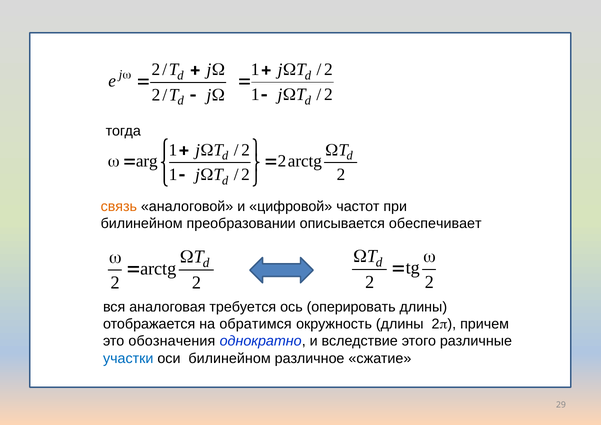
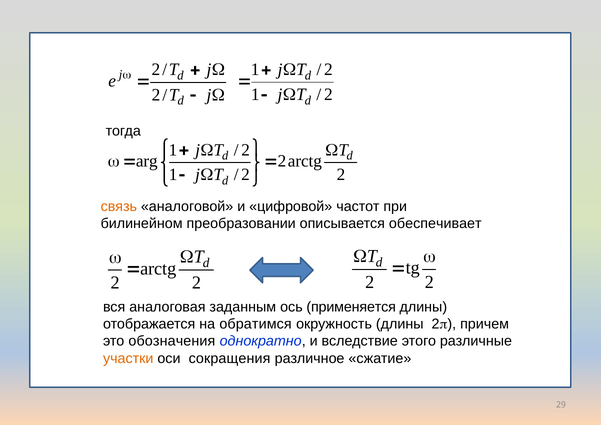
требуется: требуется -> заданным (243, 307)
оперировать: оперировать -> применяется (351, 307)
участки colour: blue -> orange (128, 358)
оси билинейном: билинейном -> сокращения (230, 358)
